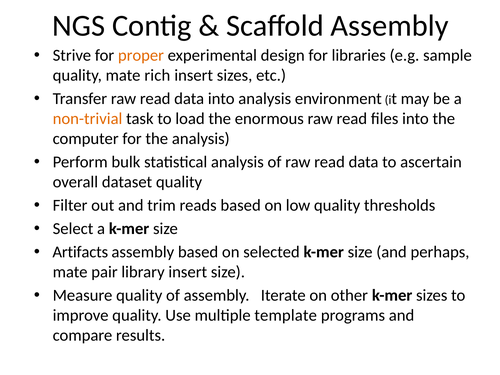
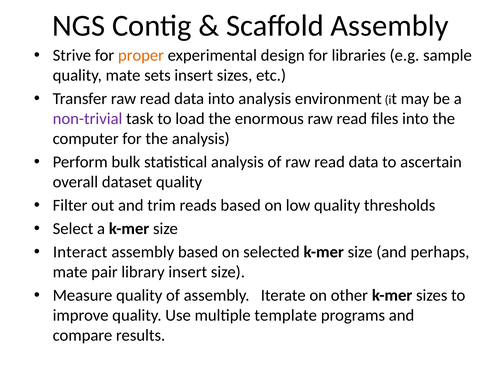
rich: rich -> sets (157, 75)
non-trivial colour: orange -> purple (88, 119)
Artifacts: Artifacts -> Interact (80, 252)
